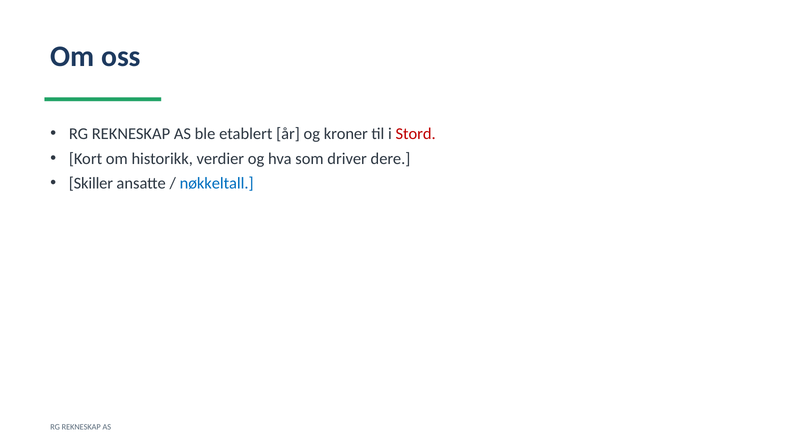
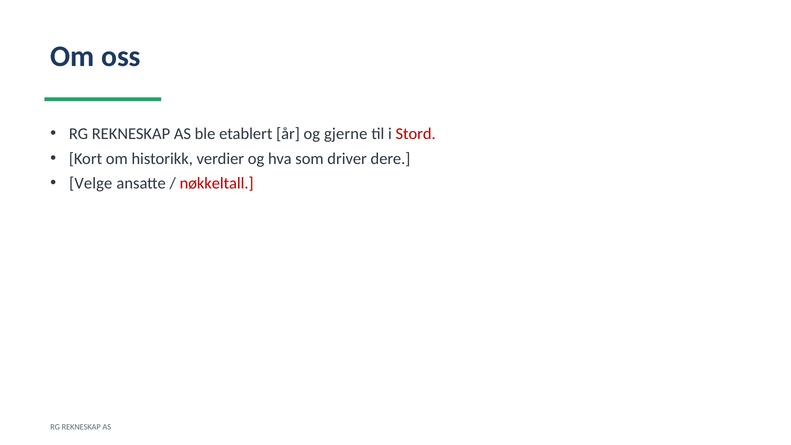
kroner: kroner -> gjerne (346, 134)
Skiller: Skiller -> Velge (91, 183)
nøkkeltall colour: blue -> red (217, 183)
